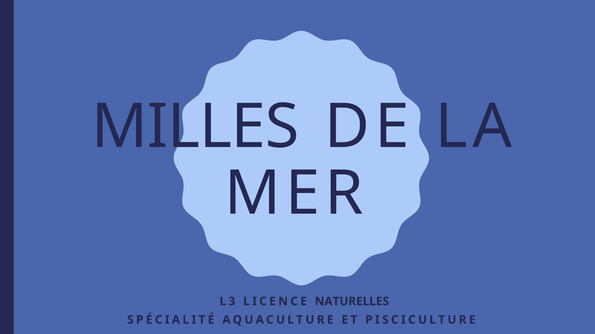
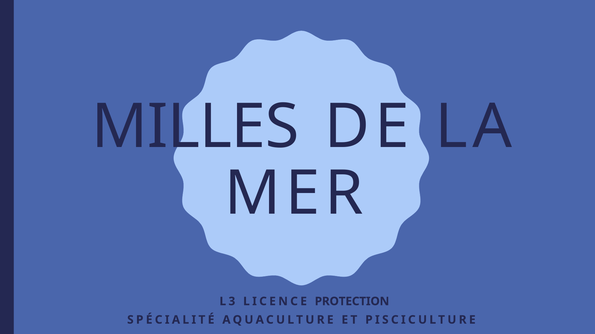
NATURELLES: NATURELLES -> PROTECTION (352, 302)
